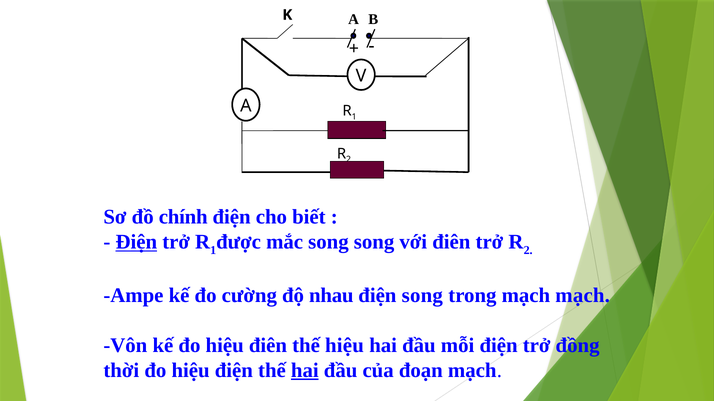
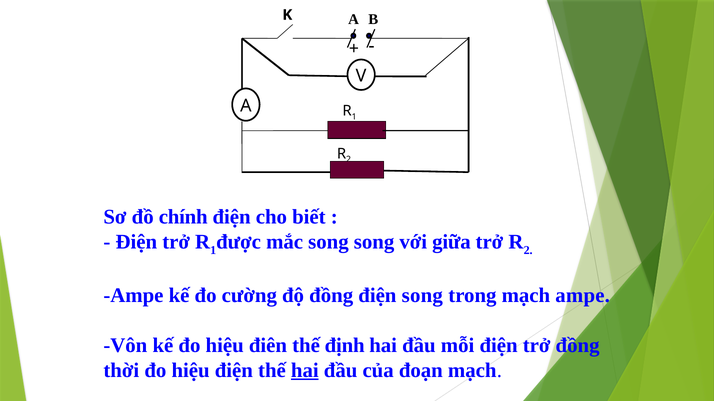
Điện underline: present -> none (136, 242)
với điên: điên -> giữa (451, 242)
độ nhau: nhau -> đồng (331, 296)
mạch mạch: mạch -> ampe (583, 296)
thế hiệu: hiệu -> định (345, 346)
